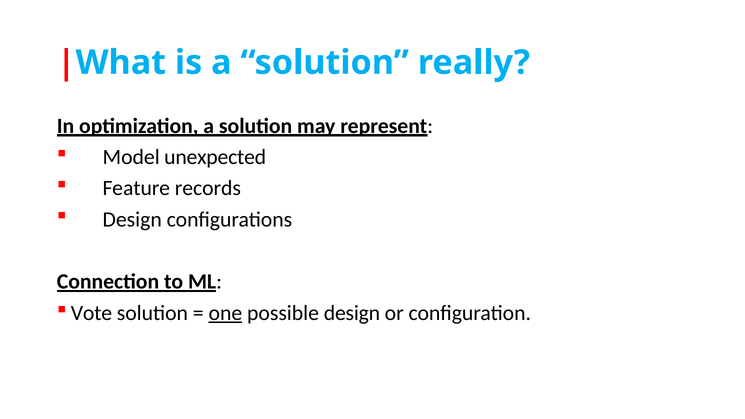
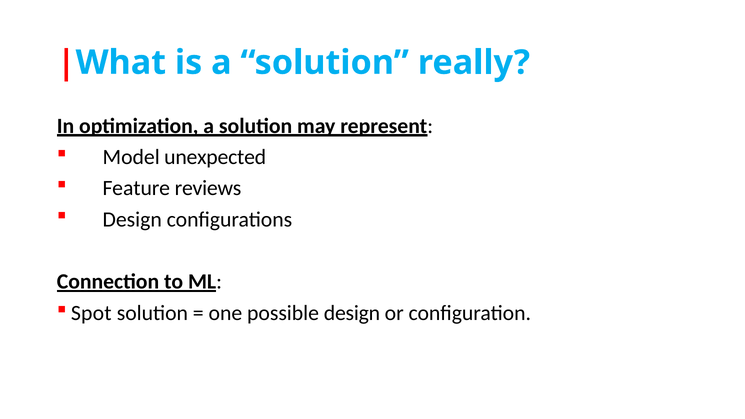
records: records -> reviews (208, 188)
Vote: Vote -> Spot (91, 313)
one underline: present -> none (225, 313)
